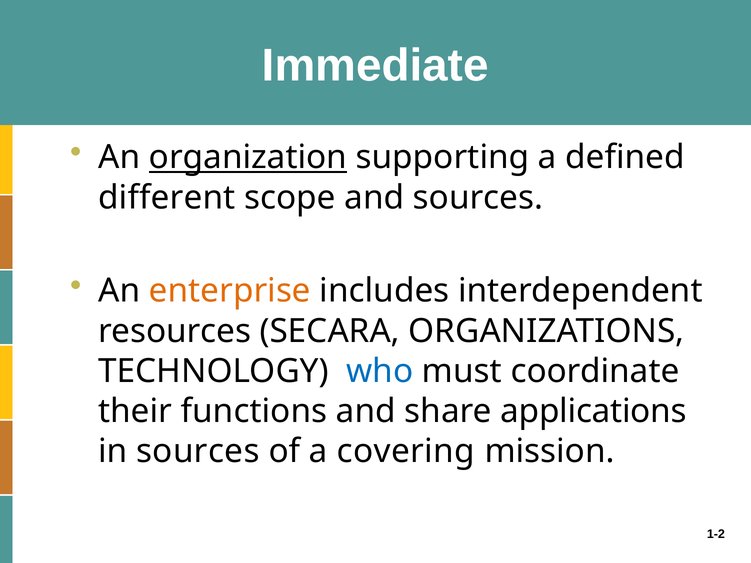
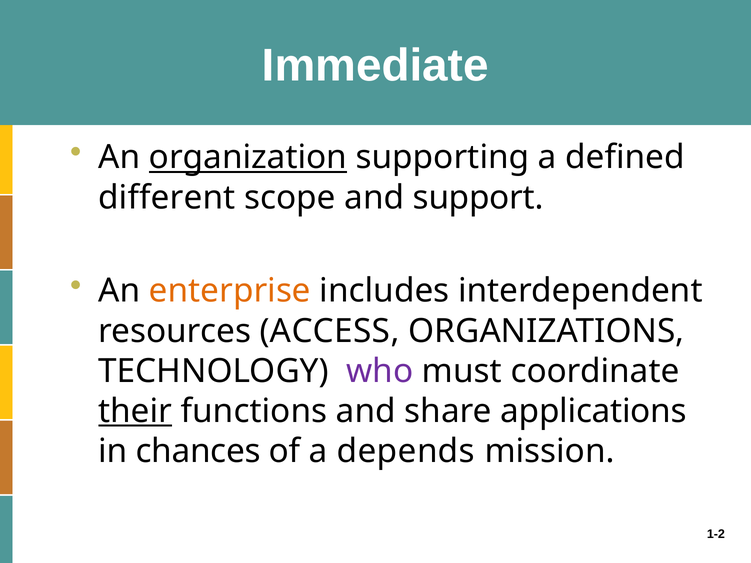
and sources: sources -> support (478, 198)
SECARA: SECARA -> ACCESS (330, 331)
who colour: blue -> purple (380, 371)
their underline: none -> present (135, 411)
in sources: sources -> chances (198, 451)
covering: covering -> depends (406, 451)
